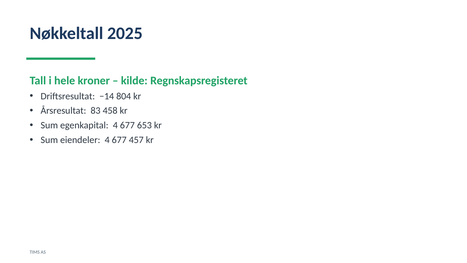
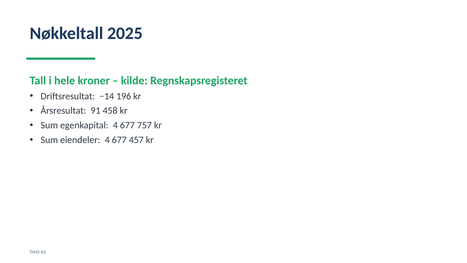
804: 804 -> 196 (124, 96)
83: 83 -> 91 (96, 111)
653: 653 -> 757 (144, 125)
